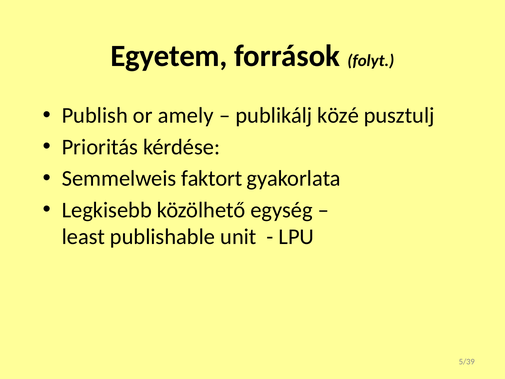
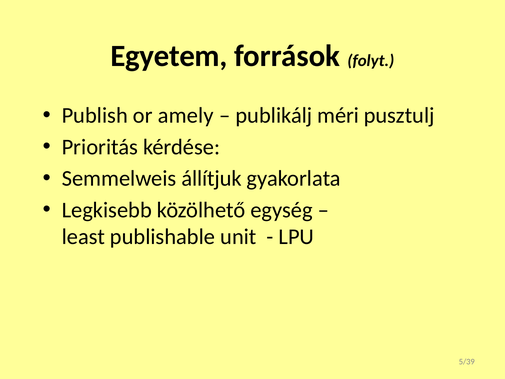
közé: közé -> méri (338, 116)
faktort: faktort -> állítjuk (212, 178)
